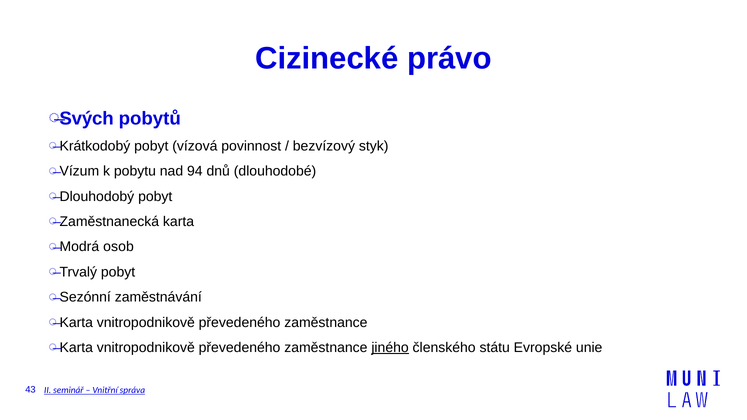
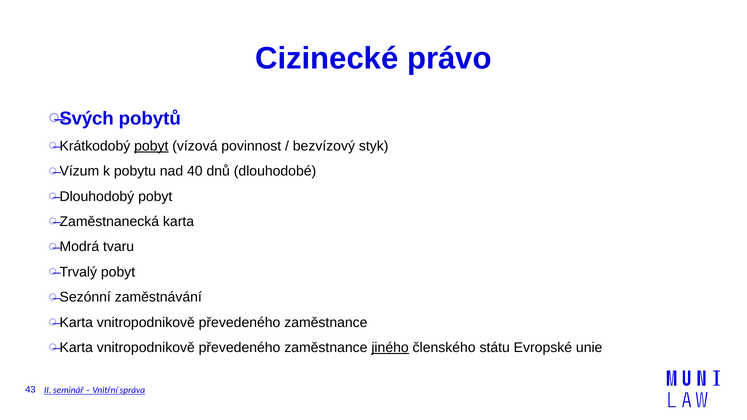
pobyt underline: none -> present (151, 146)
94: 94 -> 40 (195, 171)
osob: osob -> tvaru (119, 247)
